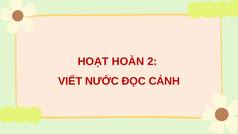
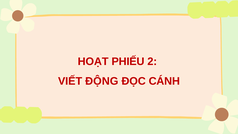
HOÀN: HOÀN -> PHIẾU (128, 61)
NƯỚC: NƯỚC -> ĐỘNG (102, 81)
